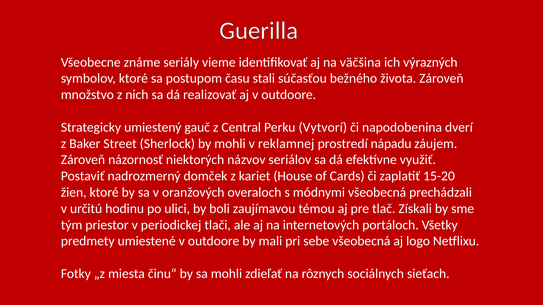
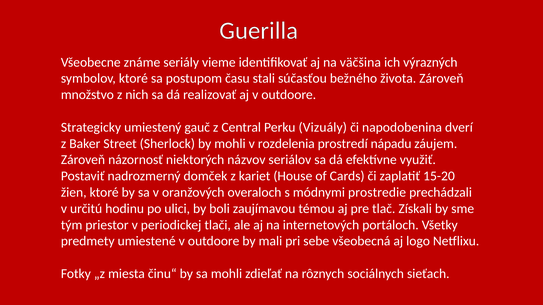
Vytvorí: Vytvorí -> Vizuály (323, 128)
reklamnej: reklamnej -> rozdelenia (286, 144)
módnymi všeobecná: všeobecná -> prostredie (377, 193)
